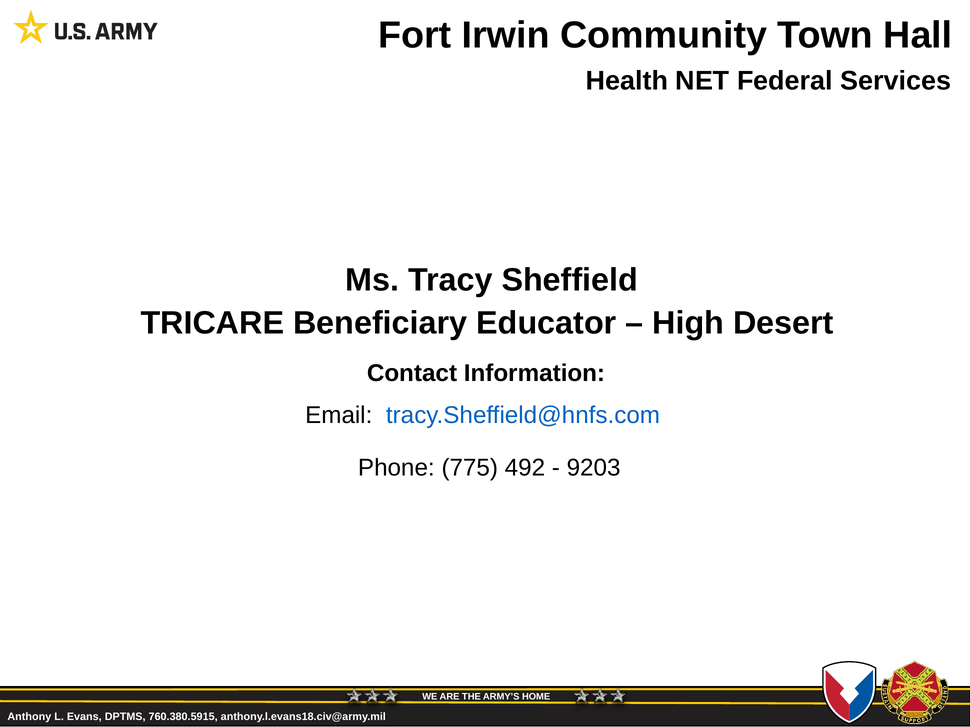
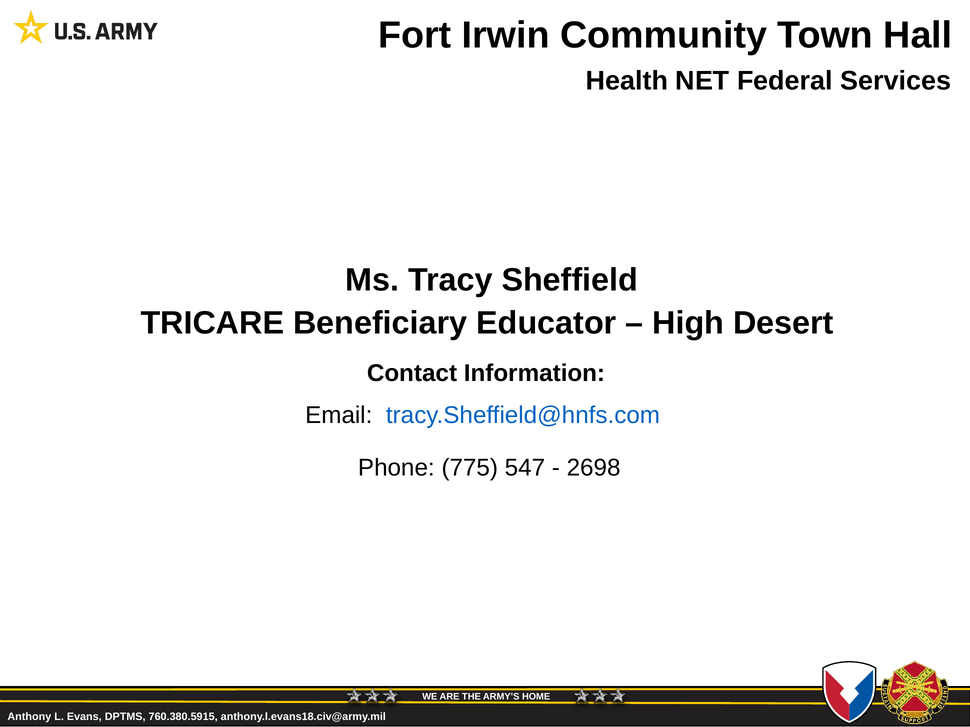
492: 492 -> 547 (525, 468)
9203: 9203 -> 2698 (594, 468)
